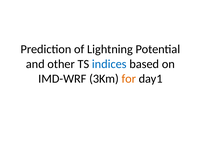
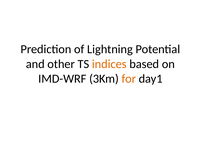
indices colour: blue -> orange (109, 64)
